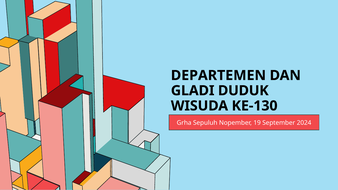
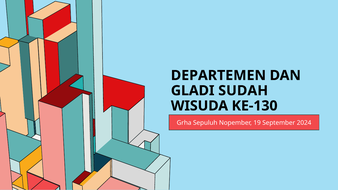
DUDUK: DUDUK -> SUDAH (243, 91)
